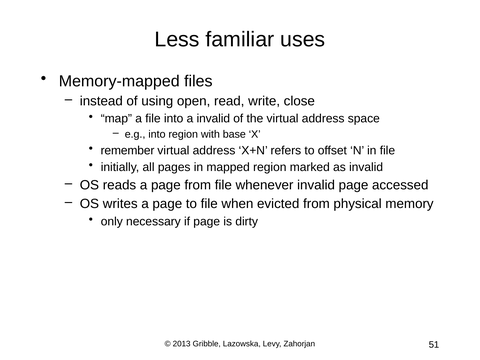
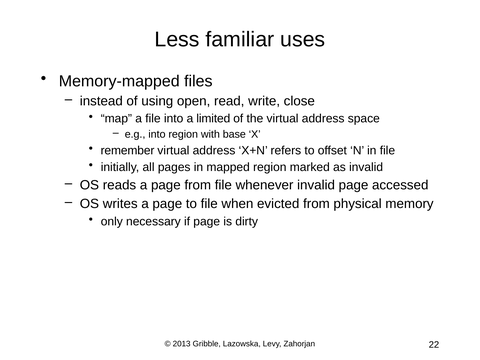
a invalid: invalid -> limited (213, 119)
51: 51 -> 22 (434, 345)
